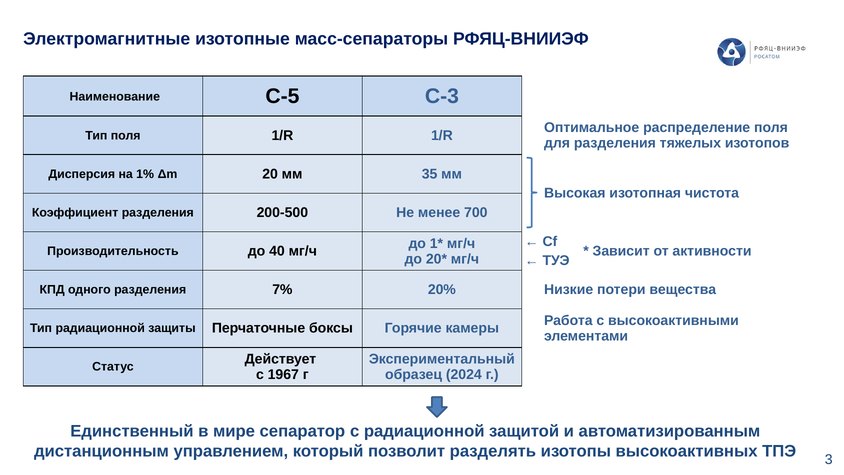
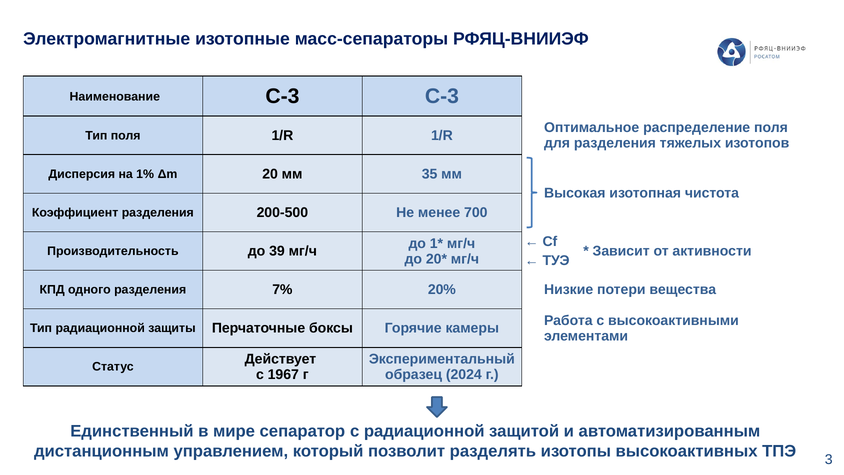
Наименование С-5: С-5 -> С-3 (282, 96)
40: 40 -> 39 (277, 251)
